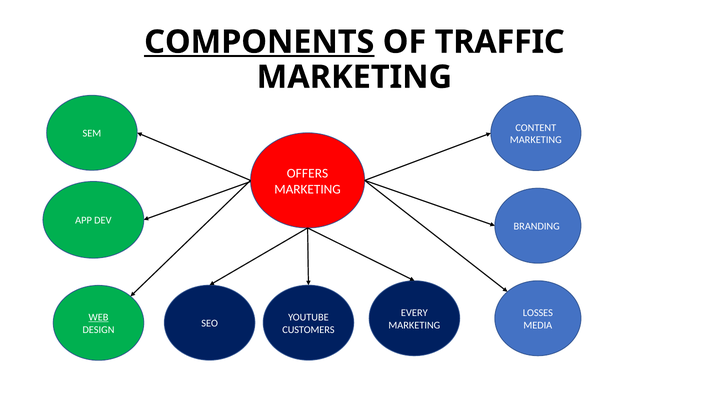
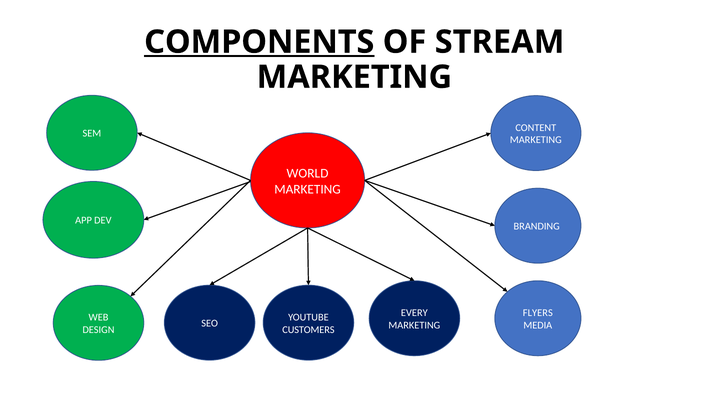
TRAFFIC: TRAFFIC -> STREAM (500, 42)
OFFERS: OFFERS -> WORLD (308, 173)
LOSSES: LOSSES -> FLYERS (538, 313)
WEB underline: present -> none (98, 317)
